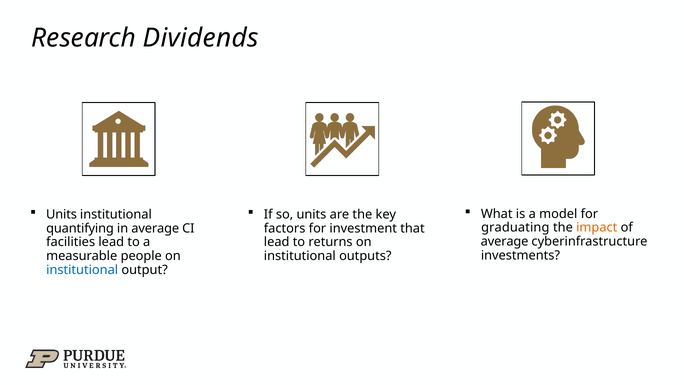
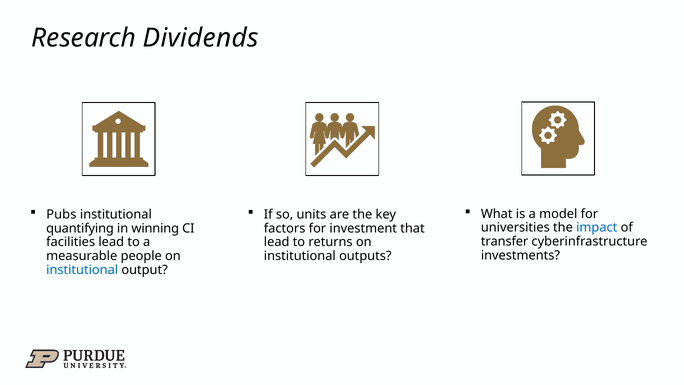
Units: Units -> Pubs (61, 214)
graduating: graduating -> universities (515, 228)
impact colour: orange -> blue (597, 228)
in average: average -> winning (155, 228)
average: average -> transfer (505, 241)
